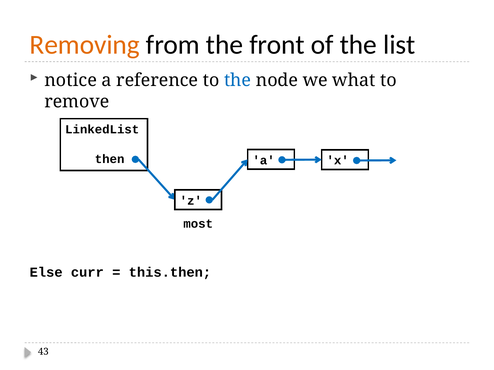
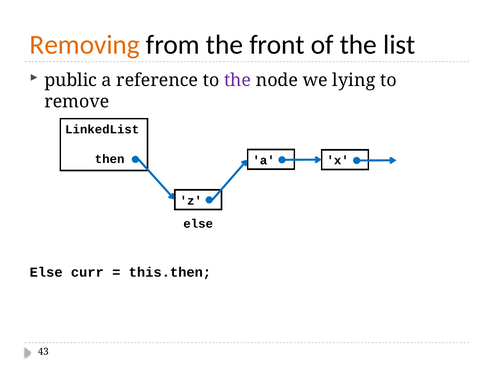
notice: notice -> public (71, 80)
the colour: blue -> purple (238, 80)
what: what -> lying (354, 80)
most: most -> else (198, 224)
